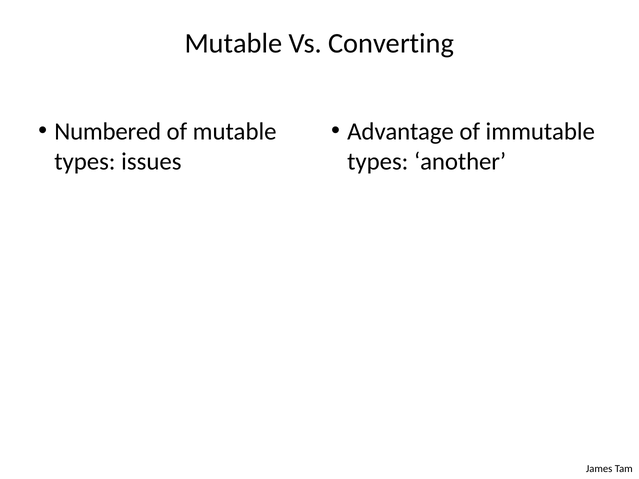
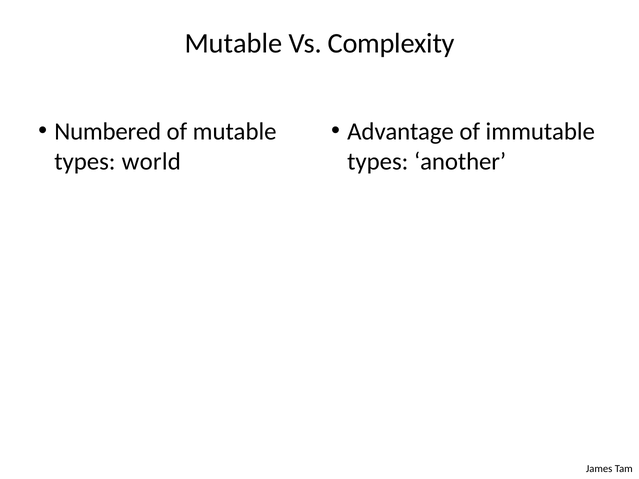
Converting: Converting -> Complexity (391, 44)
issues: issues -> world (151, 162)
